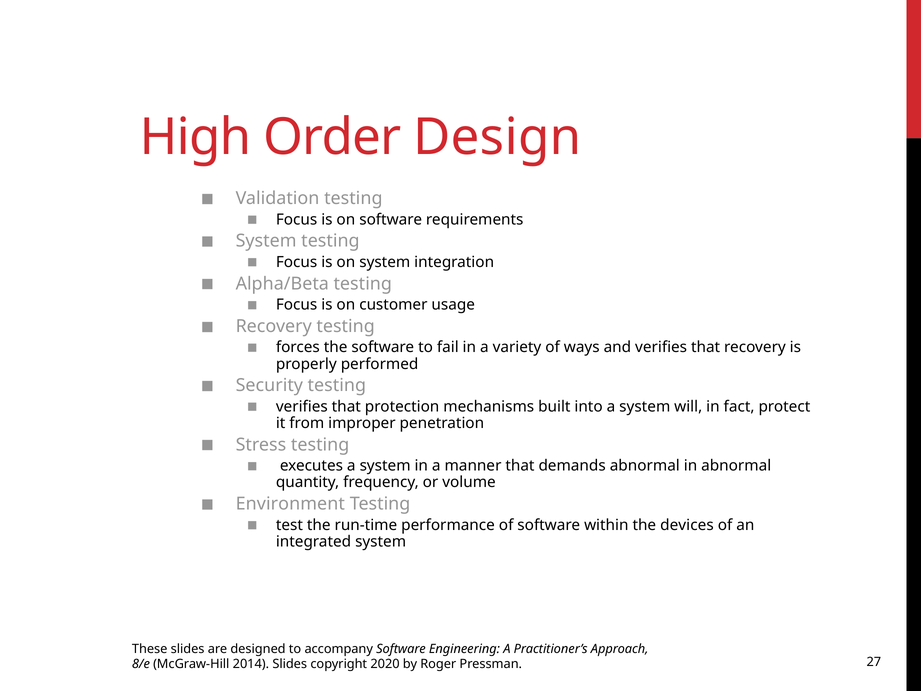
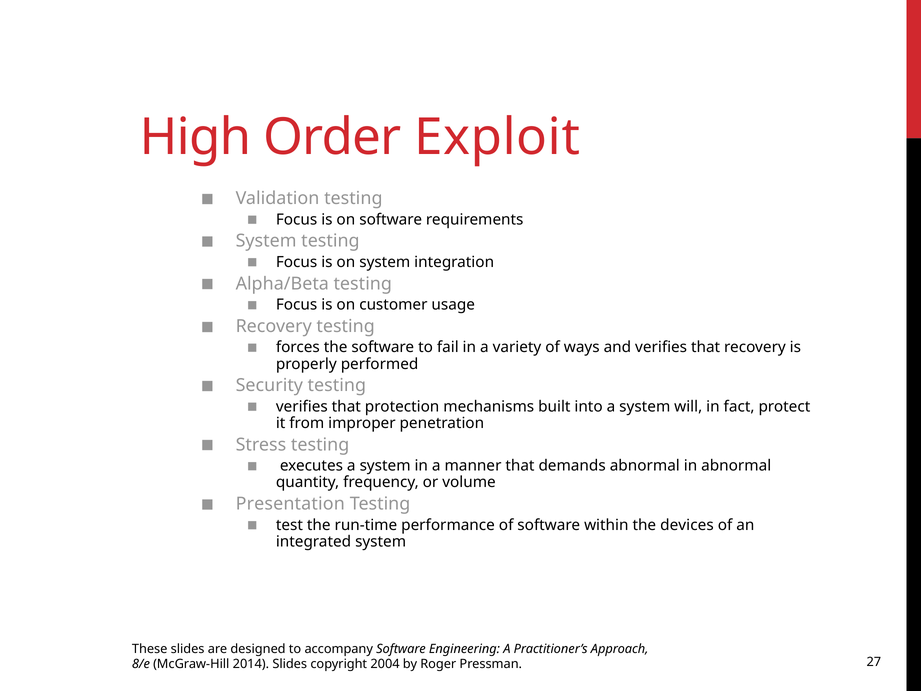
Design: Design -> Exploit (497, 137)
Environment: Environment -> Presentation (290, 504)
2020: 2020 -> 2004 (385, 664)
